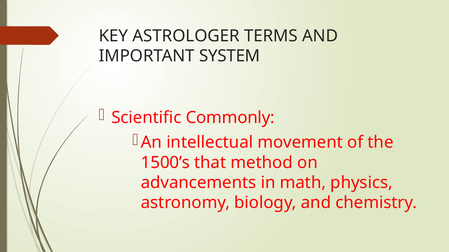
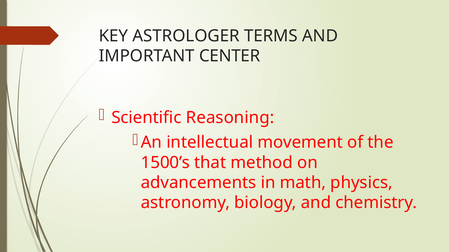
SYSTEM: SYSTEM -> CENTER (230, 56)
Commonly: Commonly -> Reasoning (230, 118)
